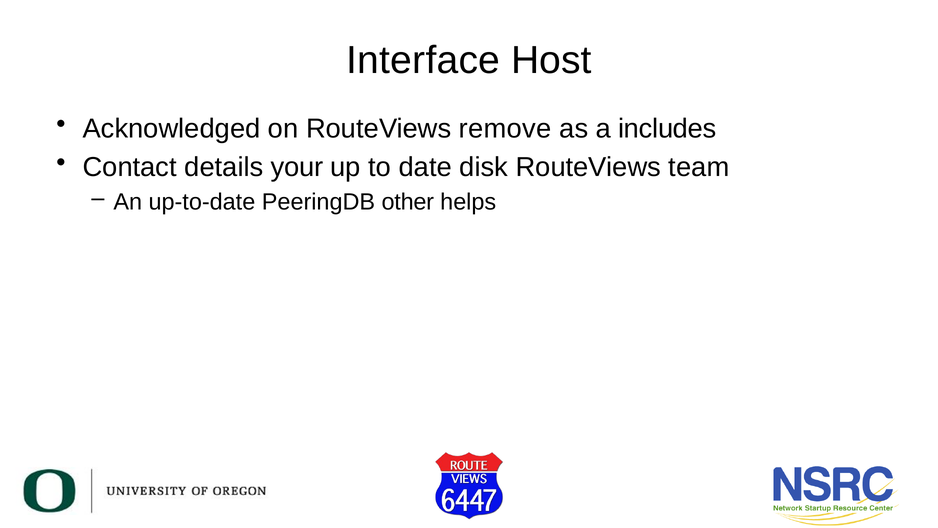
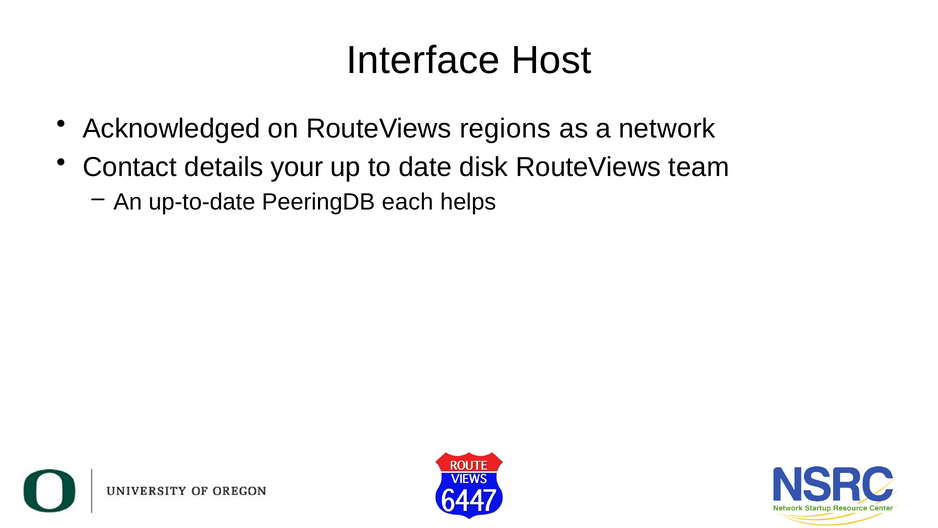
remove: remove -> regions (505, 129)
includes: includes -> network (667, 129)
other: other -> each (408, 202)
